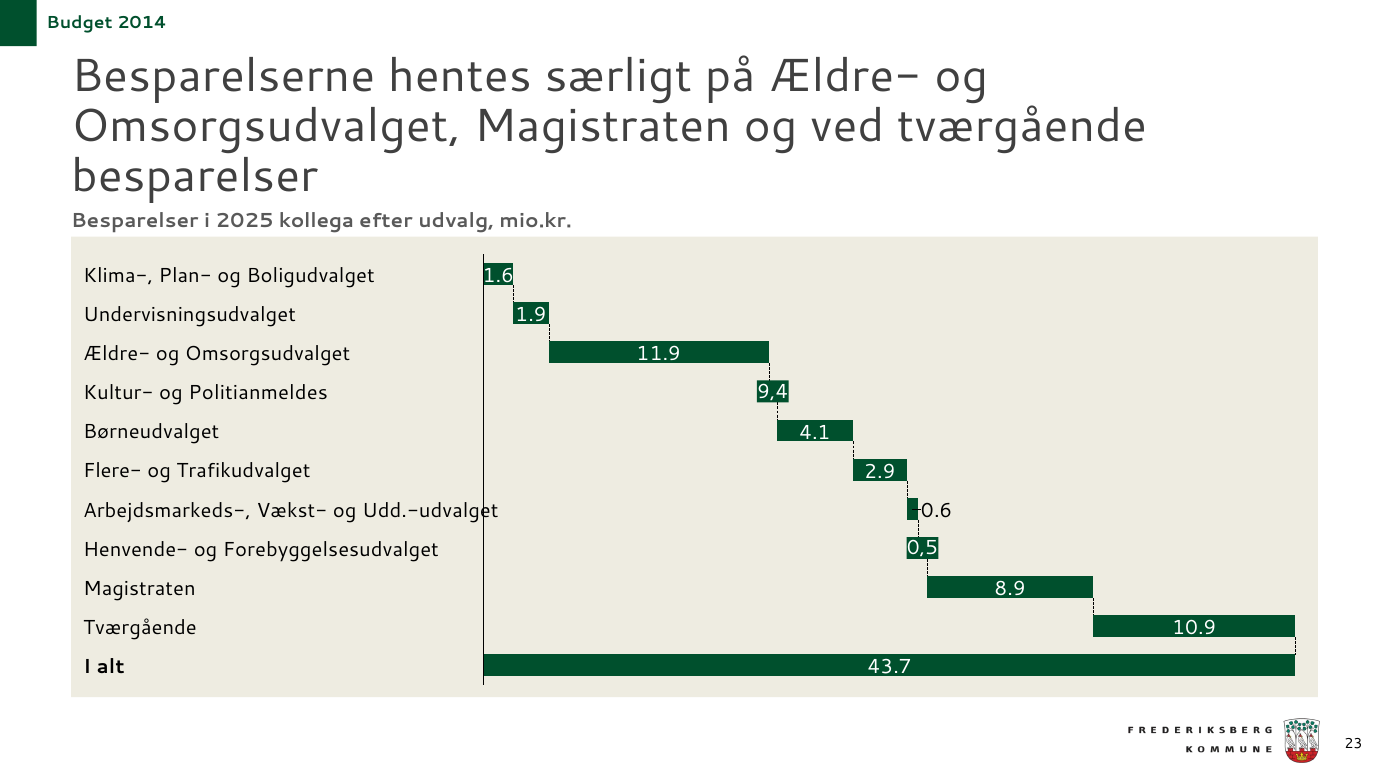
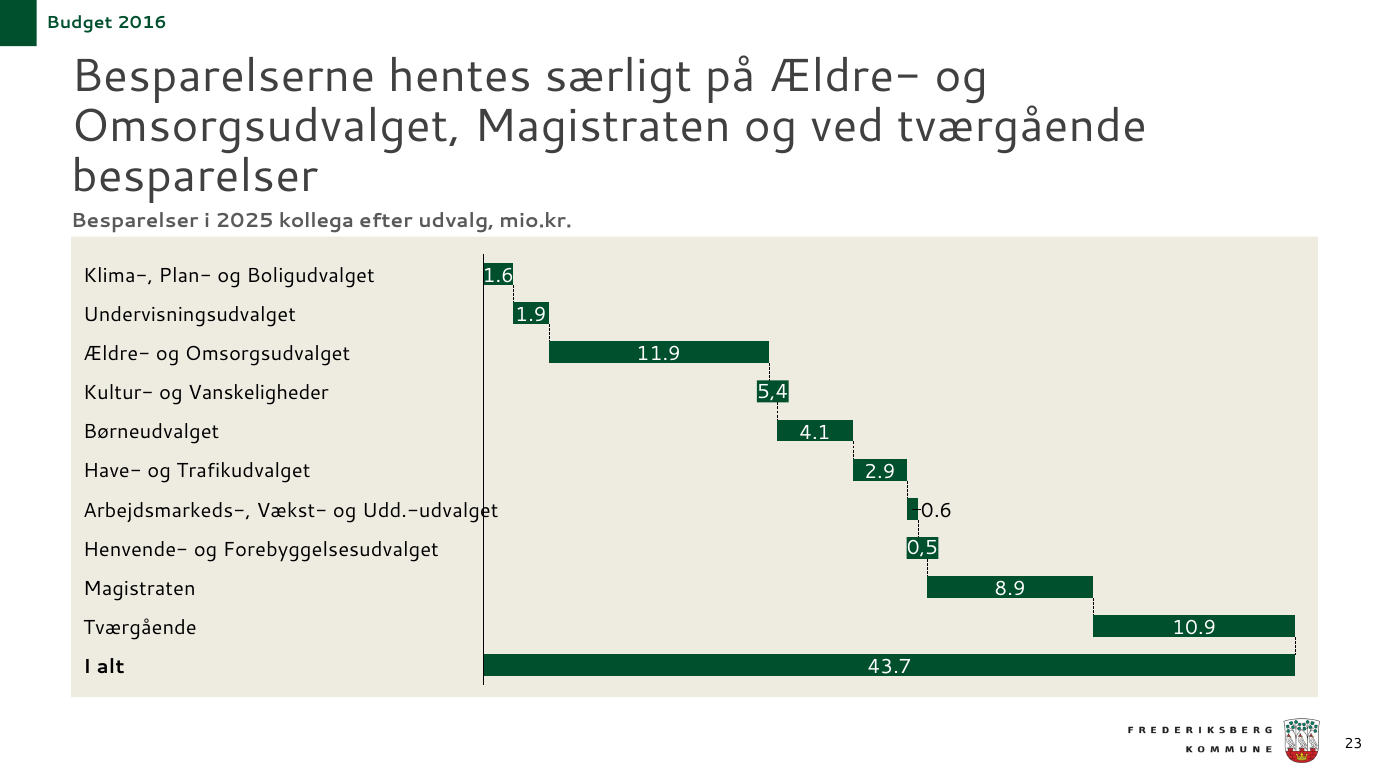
2014: 2014 -> 2016 (142, 23)
9,4: 9,4 -> 5,4 (773, 391)
Politianmeldes: Politianmeldes -> Vanskeligheder (258, 393)
Flere-: Flere- -> Have- (112, 471)
